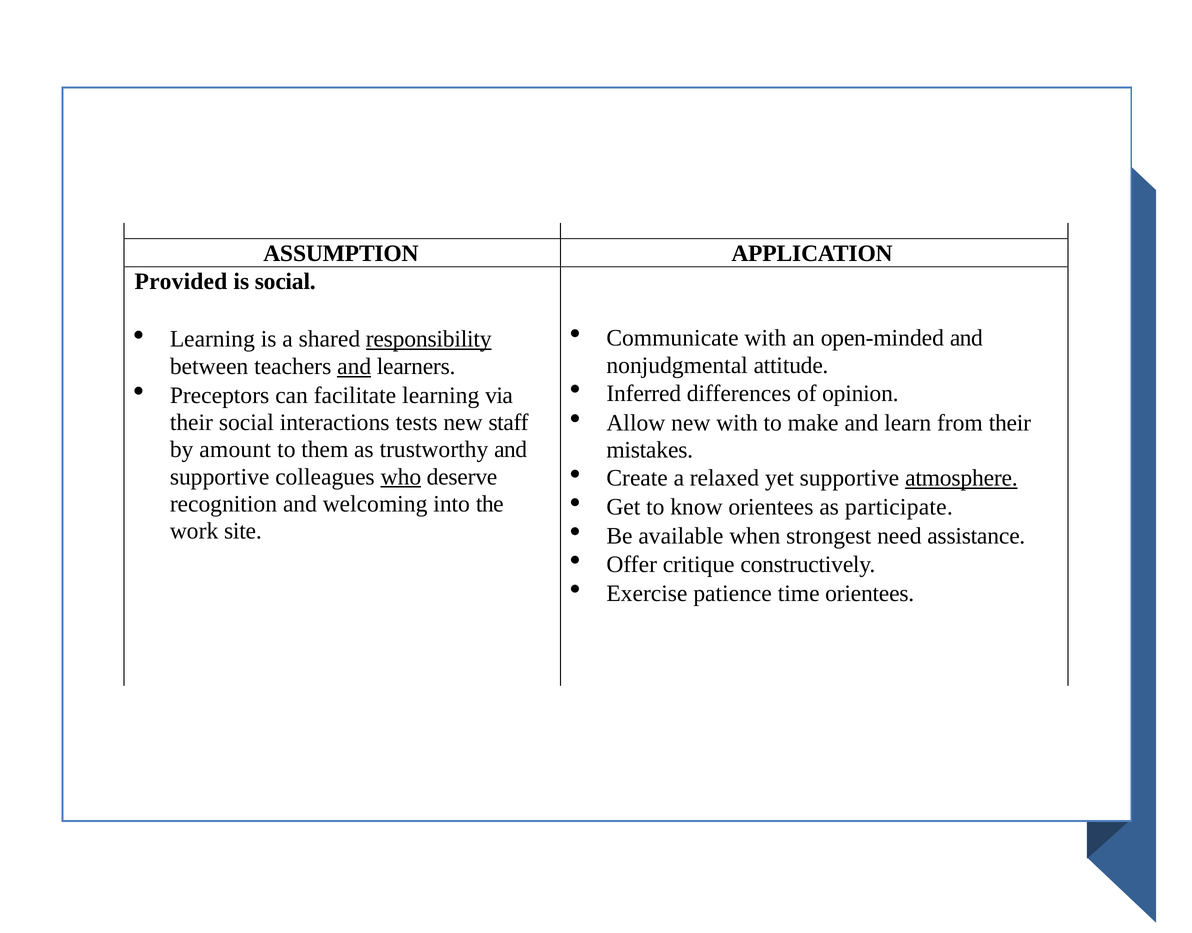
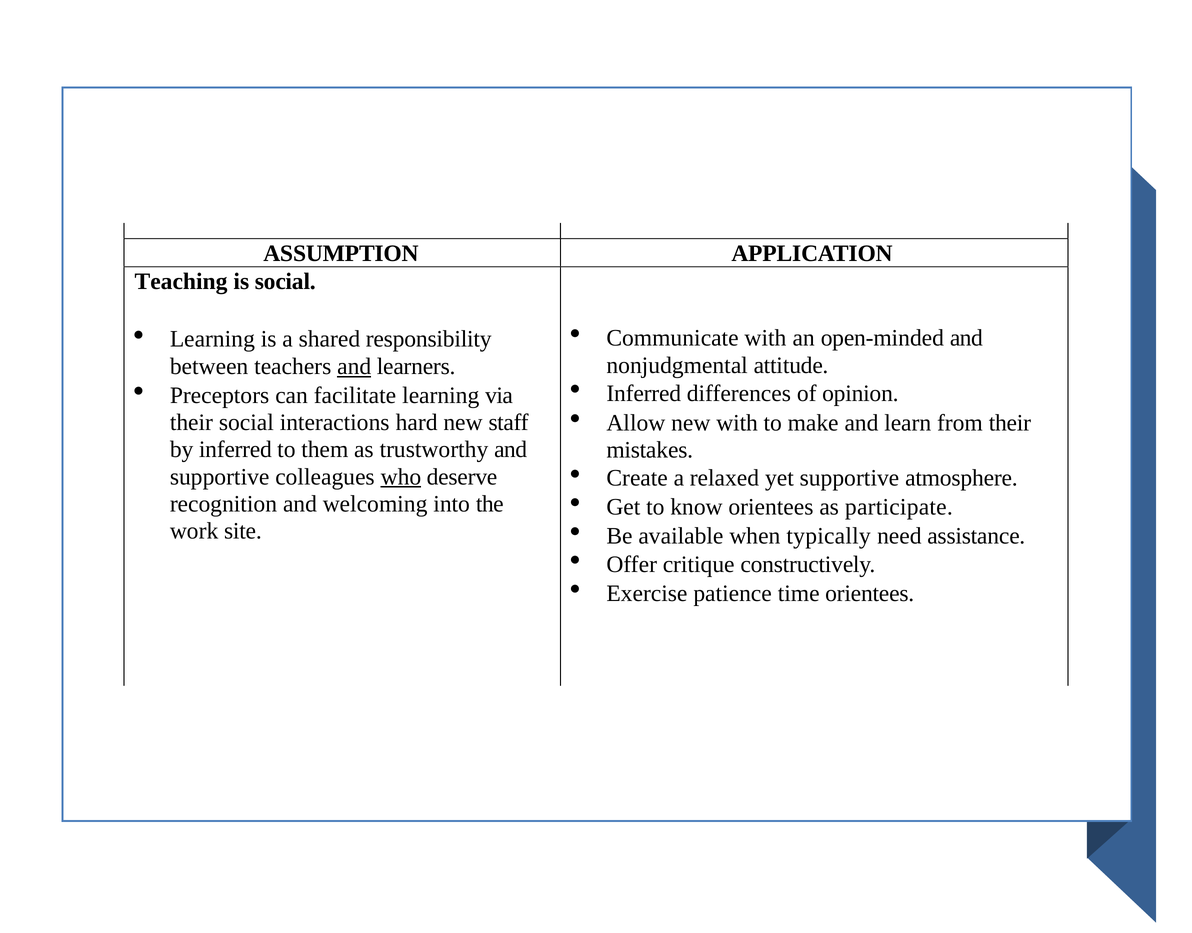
Provided: Provided -> Teaching (181, 281)
responsibility underline: present -> none (429, 339)
tests: tests -> hard (417, 422)
by amount: amount -> inferred (235, 450)
atmosphere underline: present -> none (961, 478)
strongest: strongest -> typically (829, 536)
